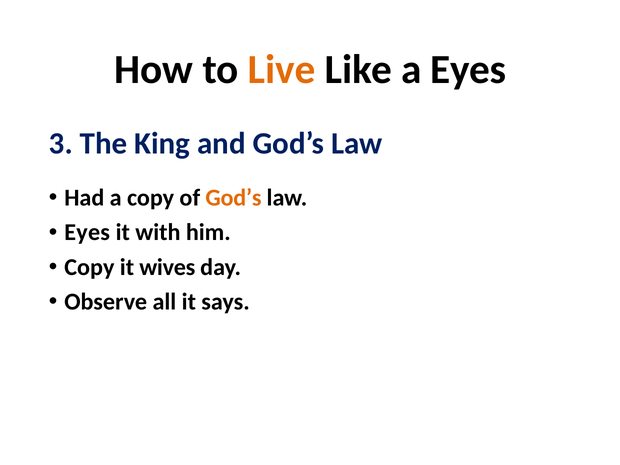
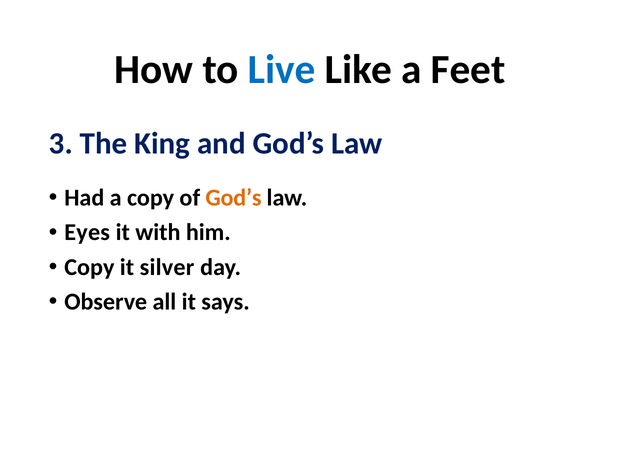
Live colour: orange -> blue (282, 69)
a Eyes: Eyes -> Feet (468, 69)
wives: wives -> silver (167, 267)
